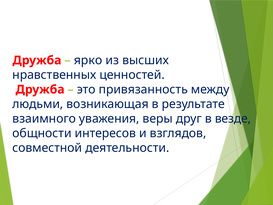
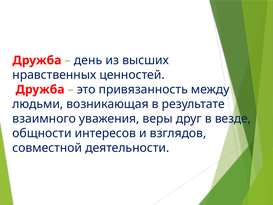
ярко: ярко -> день (88, 60)
